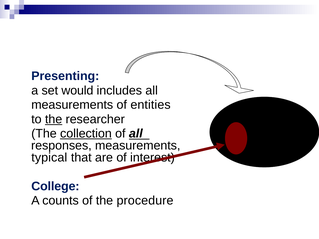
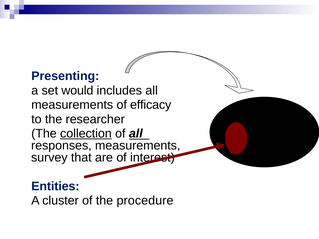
entities: entities -> efficacy (151, 105)
the underline: present -> none (54, 119)
typical: typical -> survey (49, 158)
College: College -> Entities (55, 186)
counts: counts -> cluster (60, 201)
